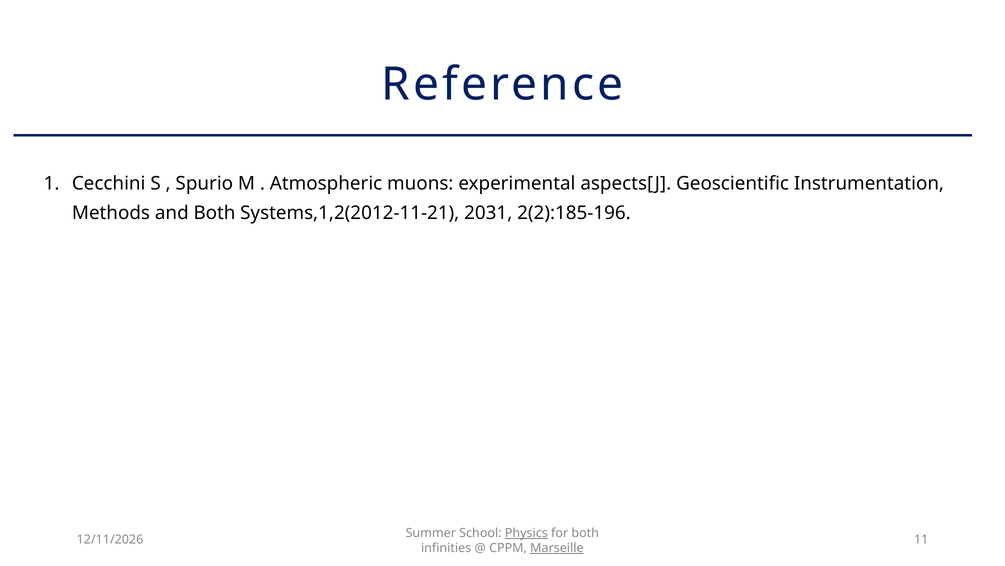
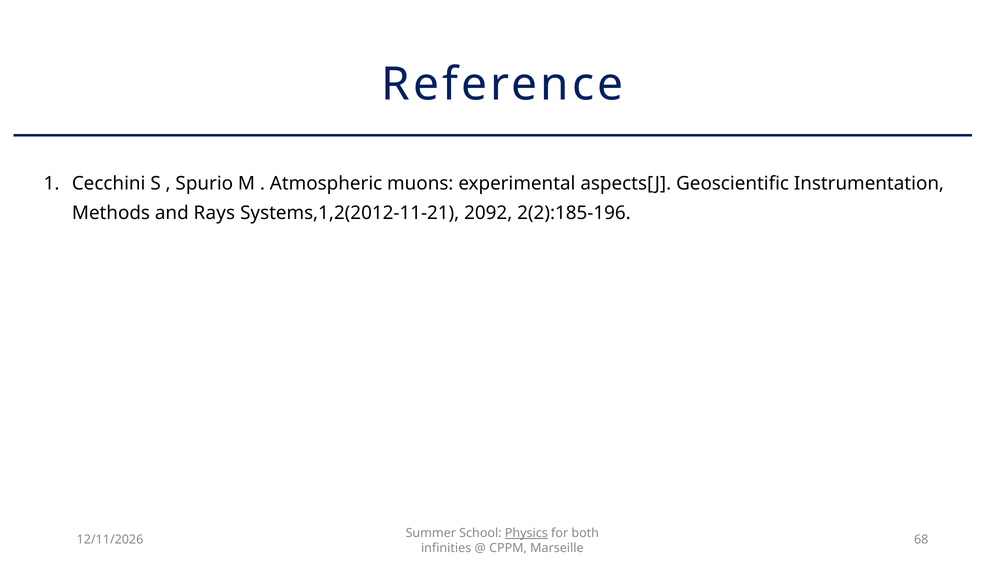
and Both: Both -> Rays (214, 213)
2031: 2031 -> 2092 (488, 213)
11: 11 -> 68 (921, 539)
Marseille underline: present -> none (557, 547)
